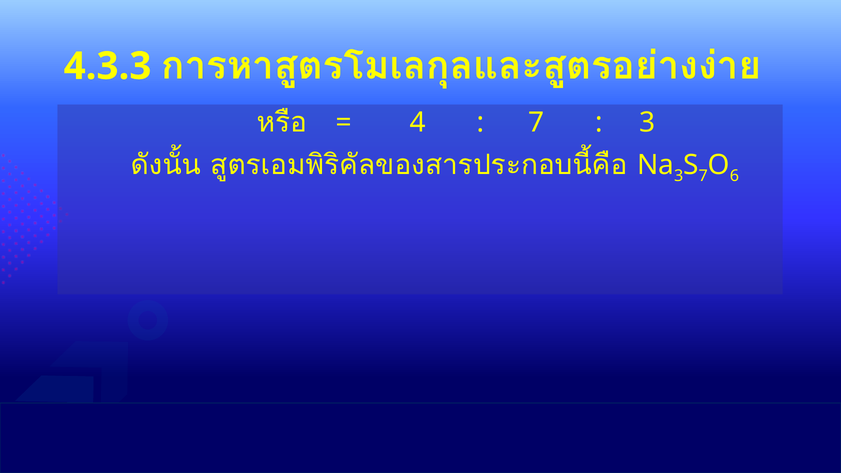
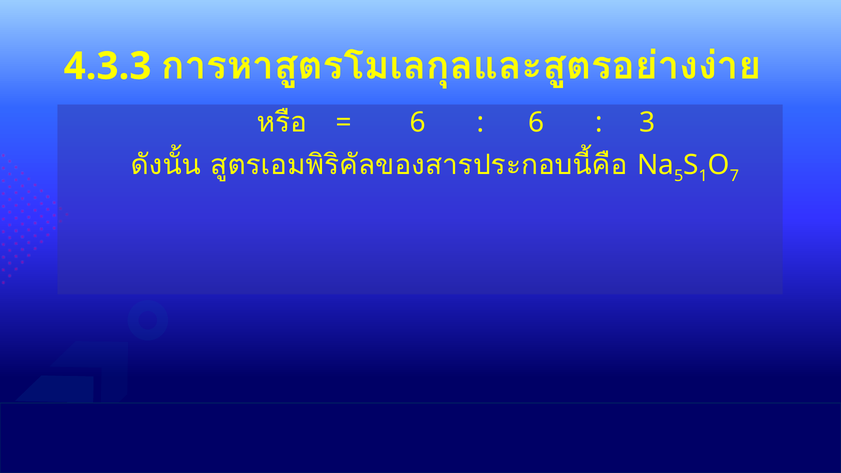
4: 4 -> 6 (418, 123)
7: 7 -> 6 (536, 123)
3: 3 -> 5 (679, 176)
7: 7 -> 1 (703, 176)
6: 6 -> 7 (734, 176)
